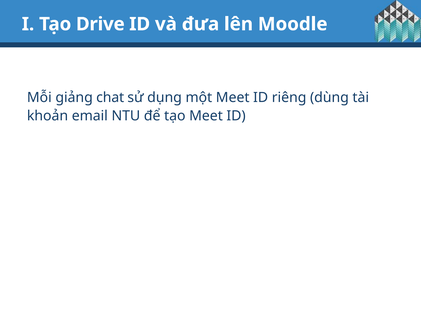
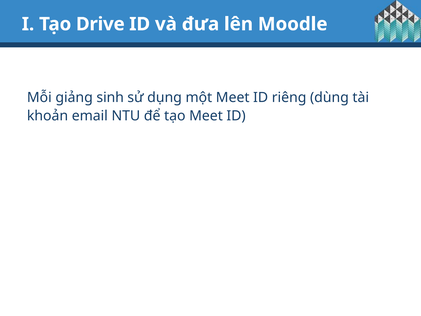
chat: chat -> sinh (110, 97)
